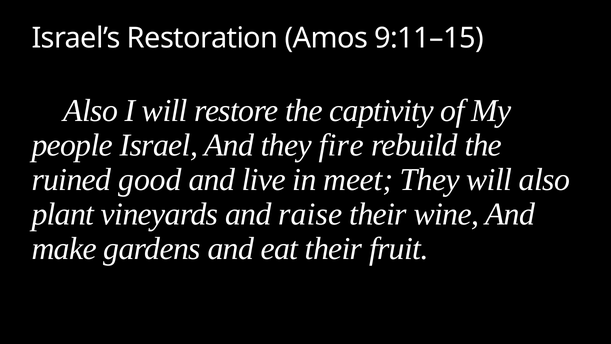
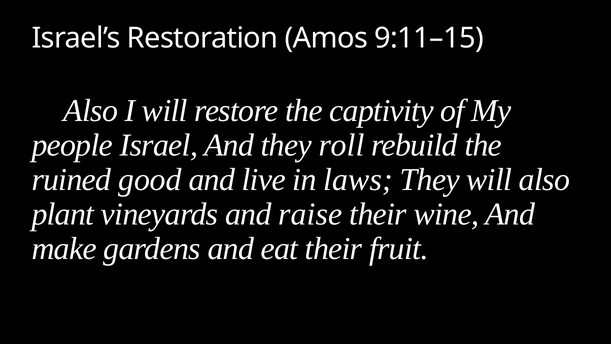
fire: fire -> roll (341, 145)
meet: meet -> laws (358, 180)
